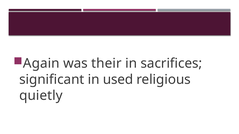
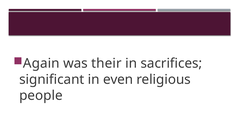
used: used -> even (118, 80)
quietly: quietly -> people (41, 96)
